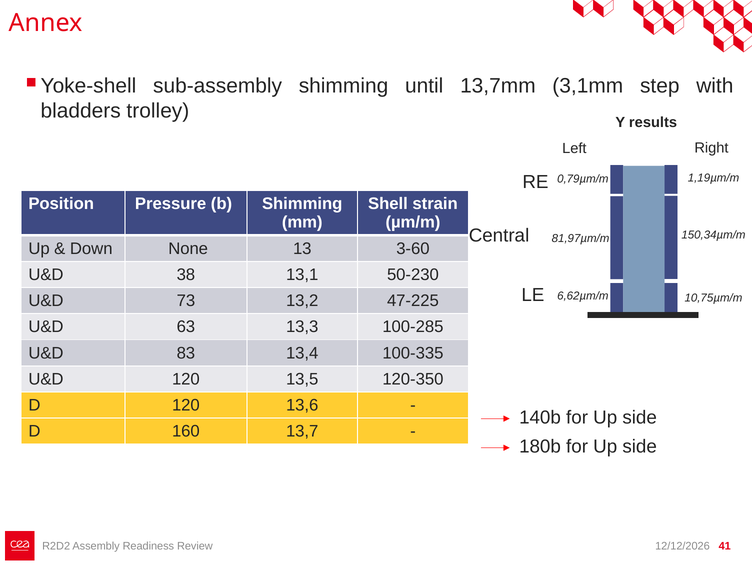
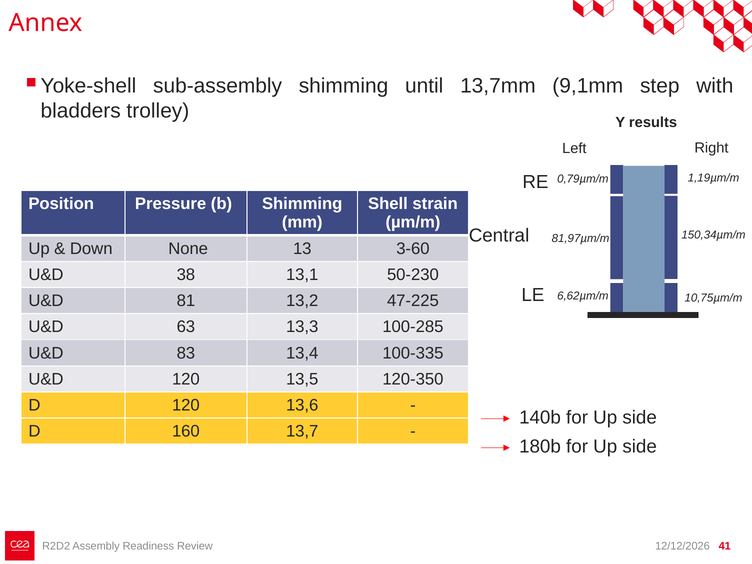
3,1mm: 3,1mm -> 9,1mm (588, 86)
73: 73 -> 81 (186, 301)
